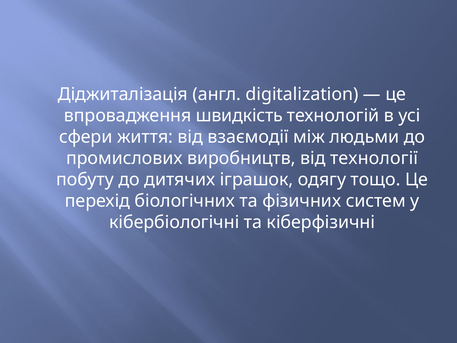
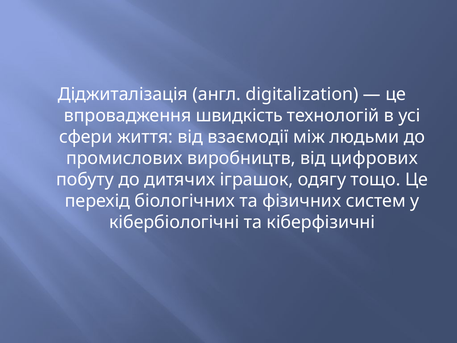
технології: технології -> цифрових (374, 158)
